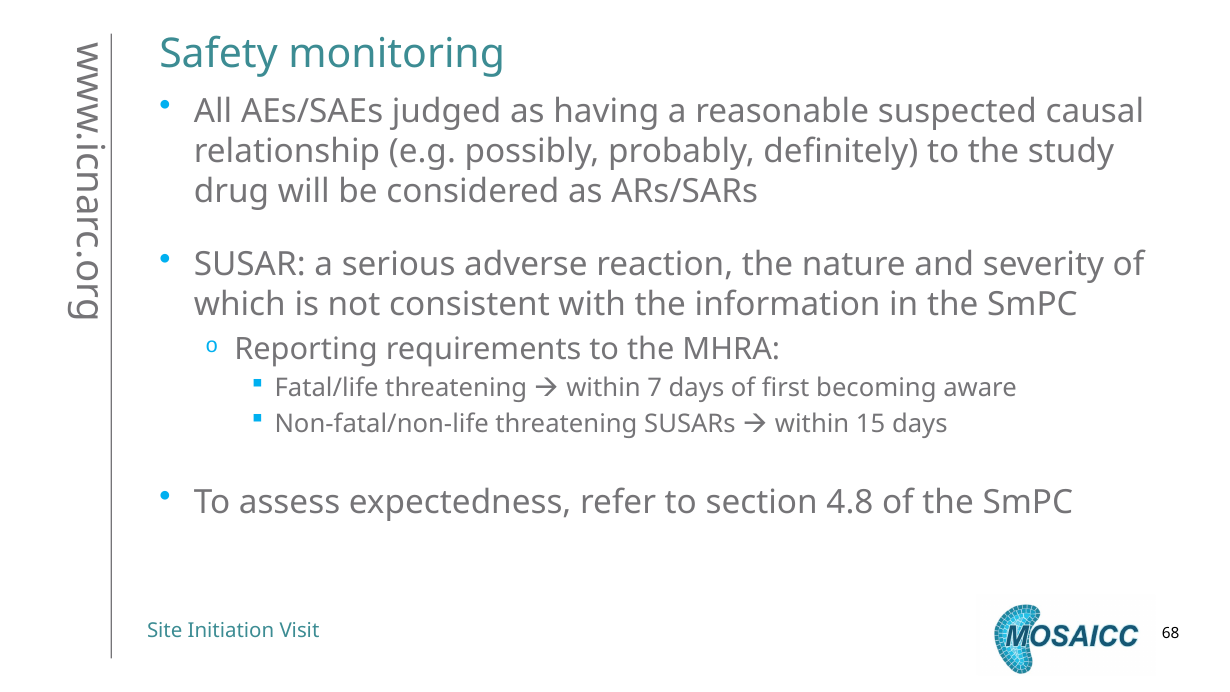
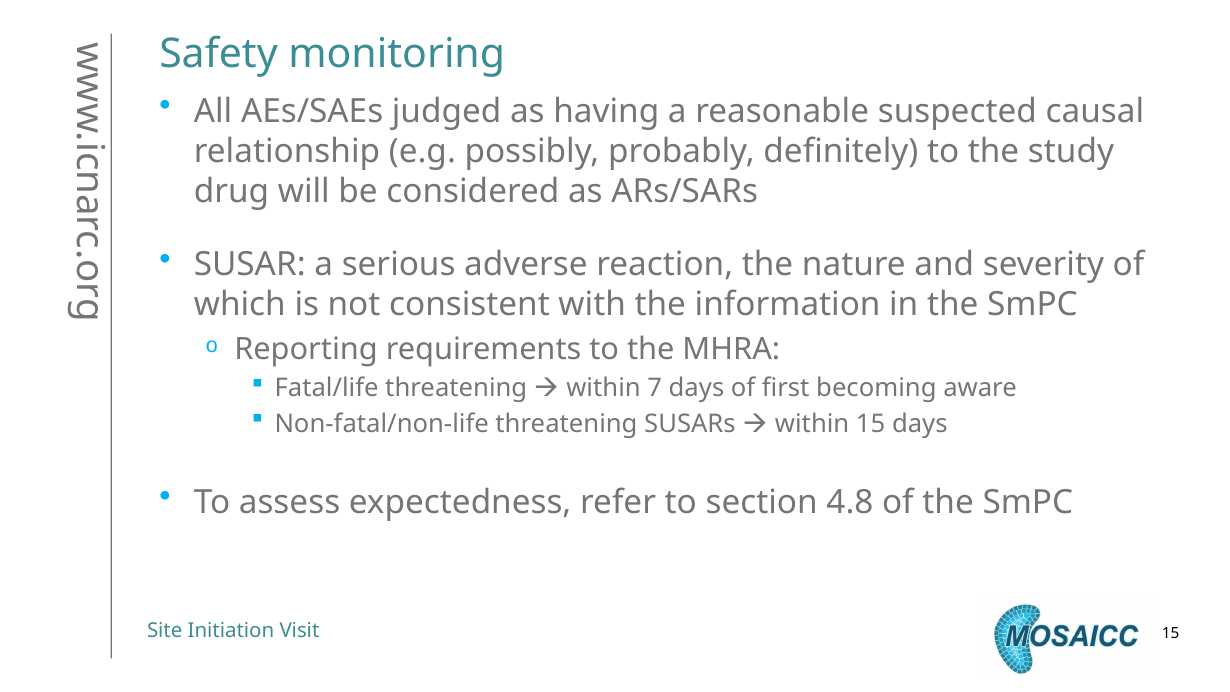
68: 68 -> 15 (1171, 633)
